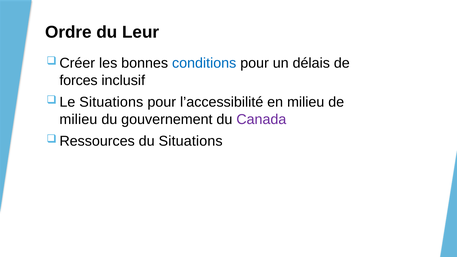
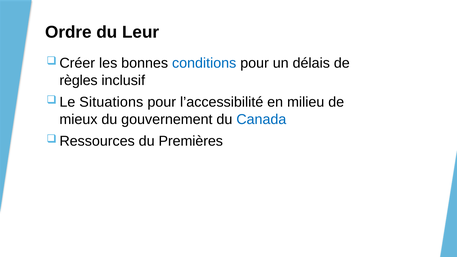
forces: forces -> règles (79, 80)
milieu: milieu -> mieux (78, 119)
Canada colour: purple -> blue (261, 119)
du Situations: Situations -> Premières (191, 141)
